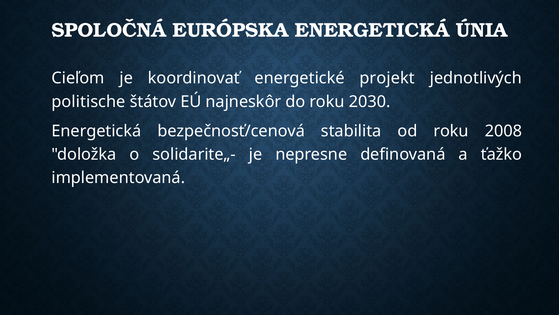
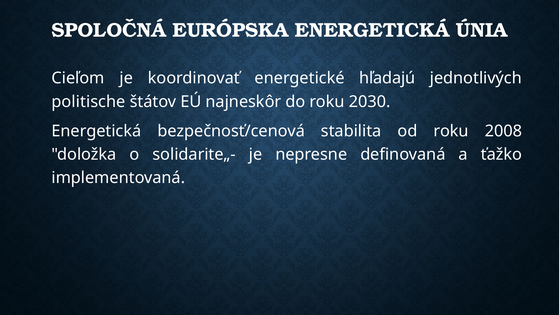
projekt: projekt -> hľadajú (387, 78)
